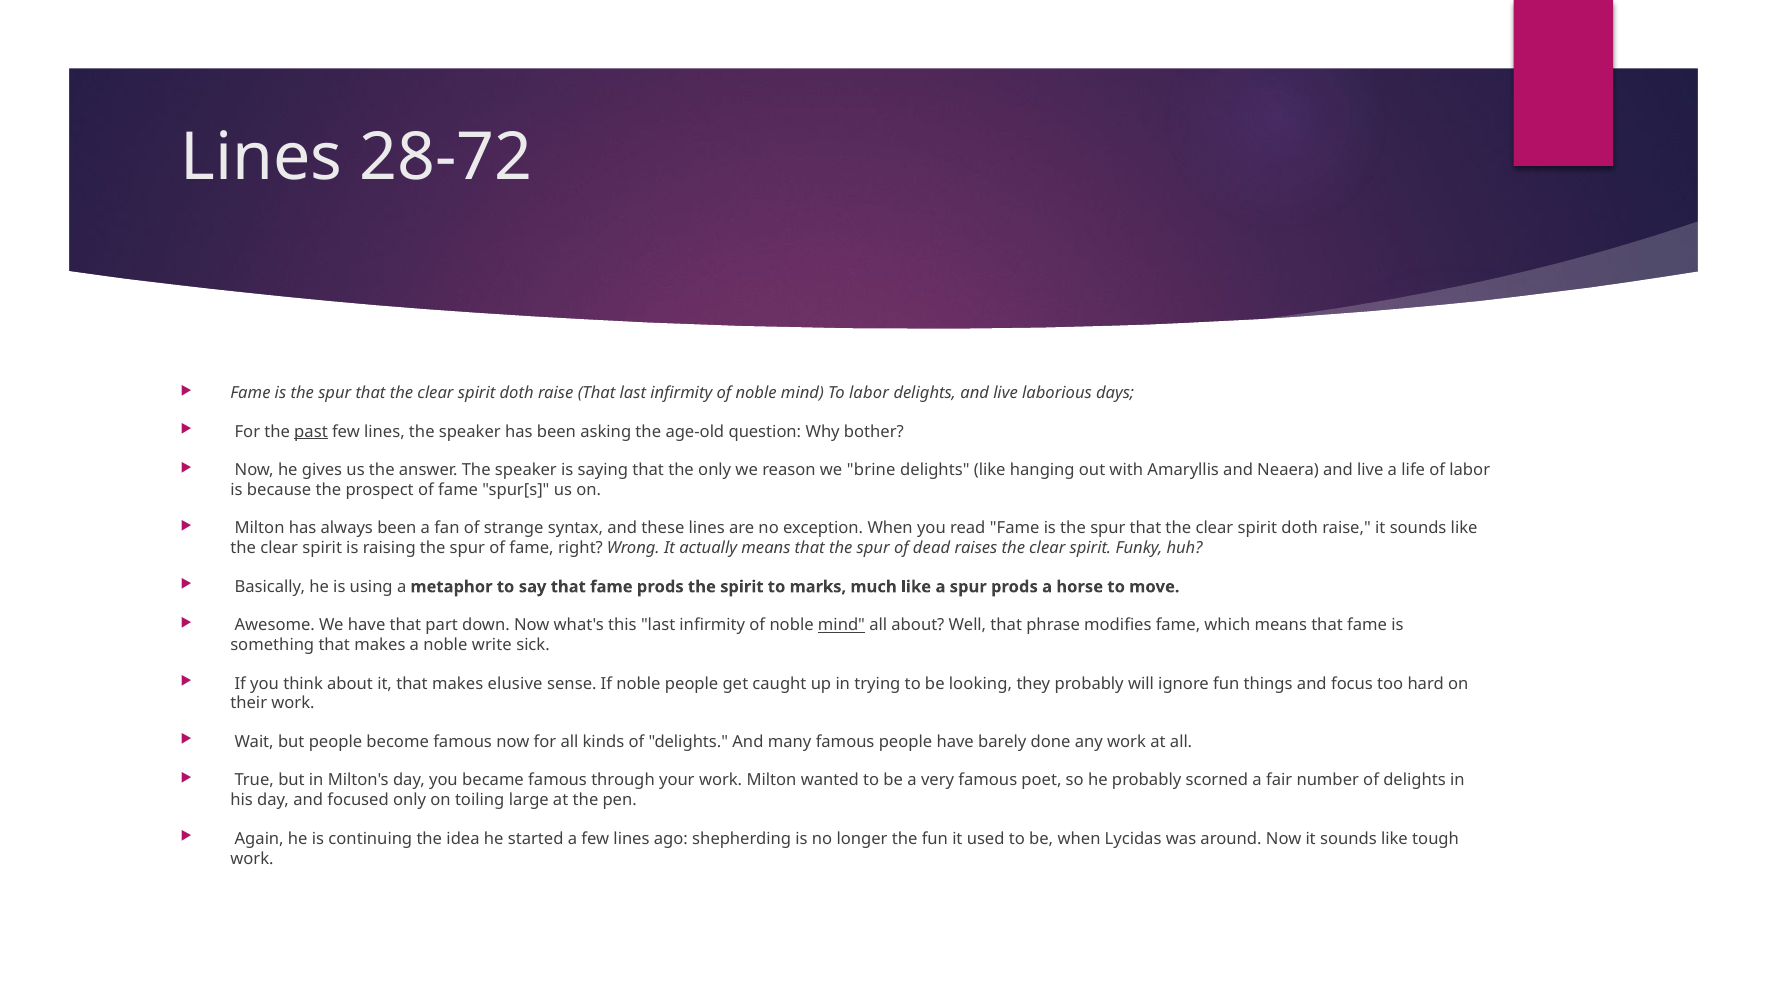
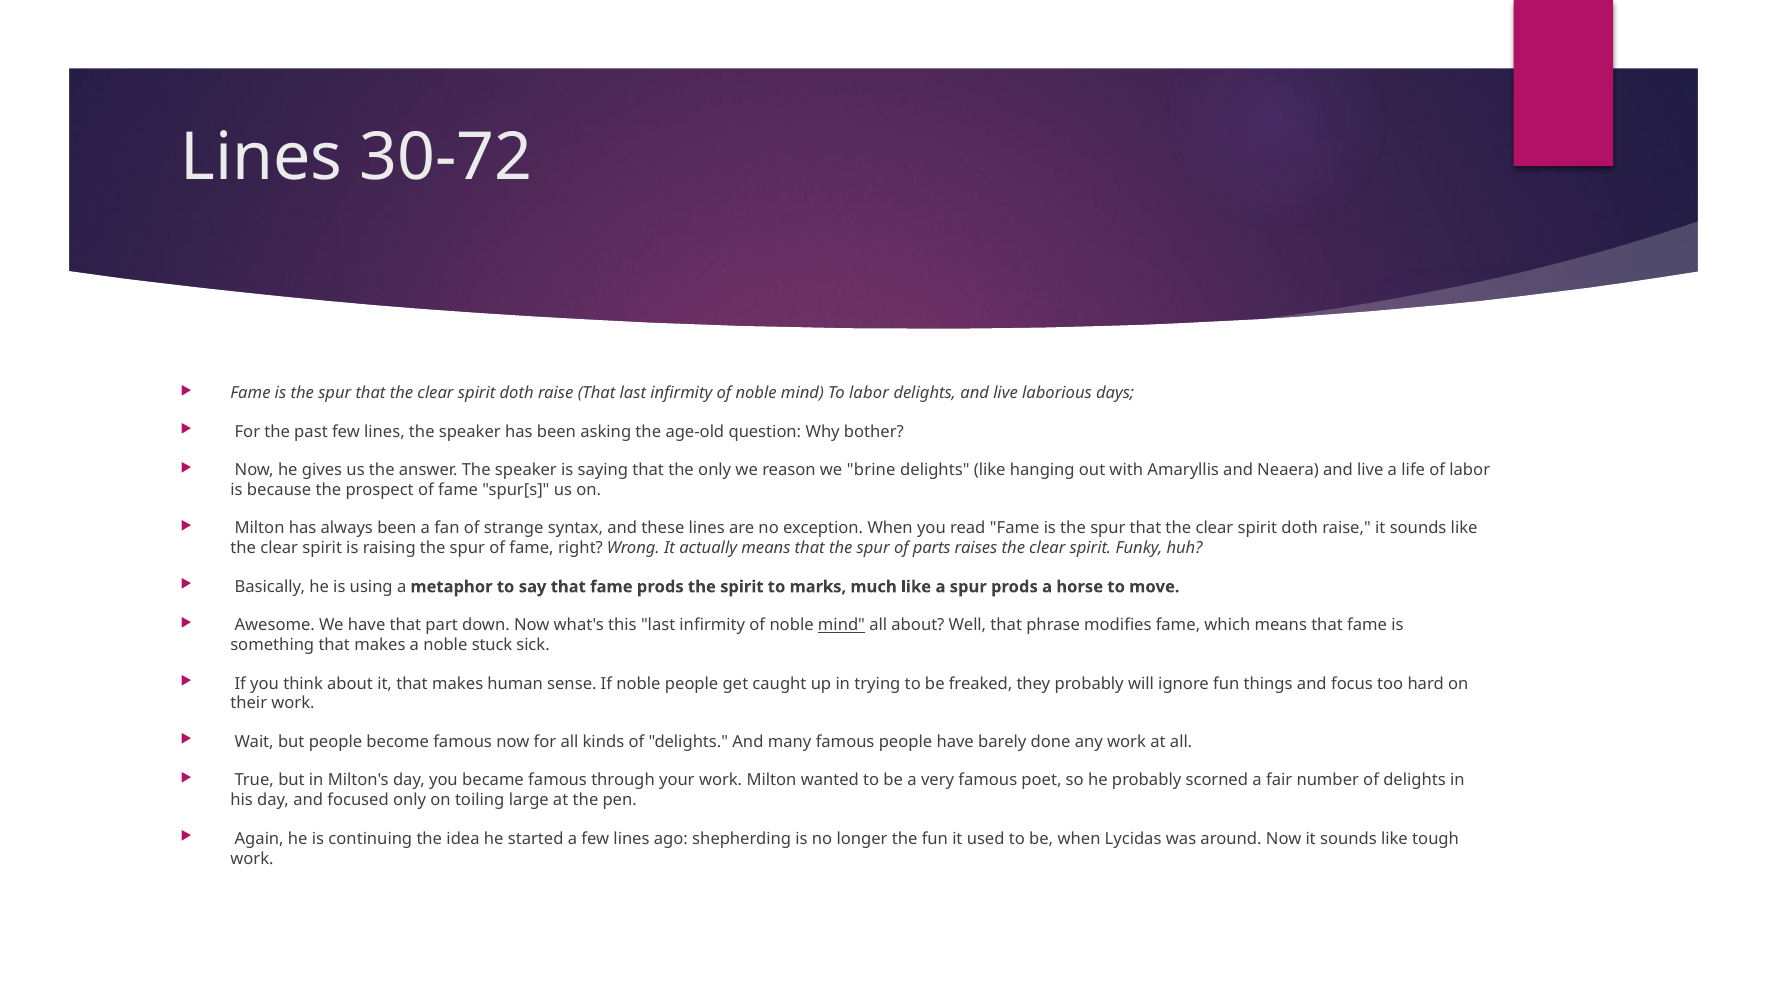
28-72: 28-72 -> 30-72 (446, 157)
past underline: present -> none (311, 432)
dead: dead -> parts (932, 548)
write: write -> stuck (492, 645)
elusive: elusive -> human (515, 683)
looking: looking -> freaked (981, 683)
